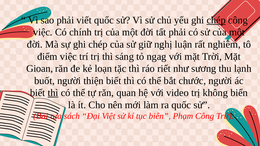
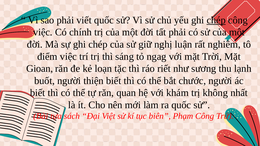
thì underline: present -> none (53, 93)
video: video -> khám (178, 93)
biển: biển -> nhất (239, 93)
